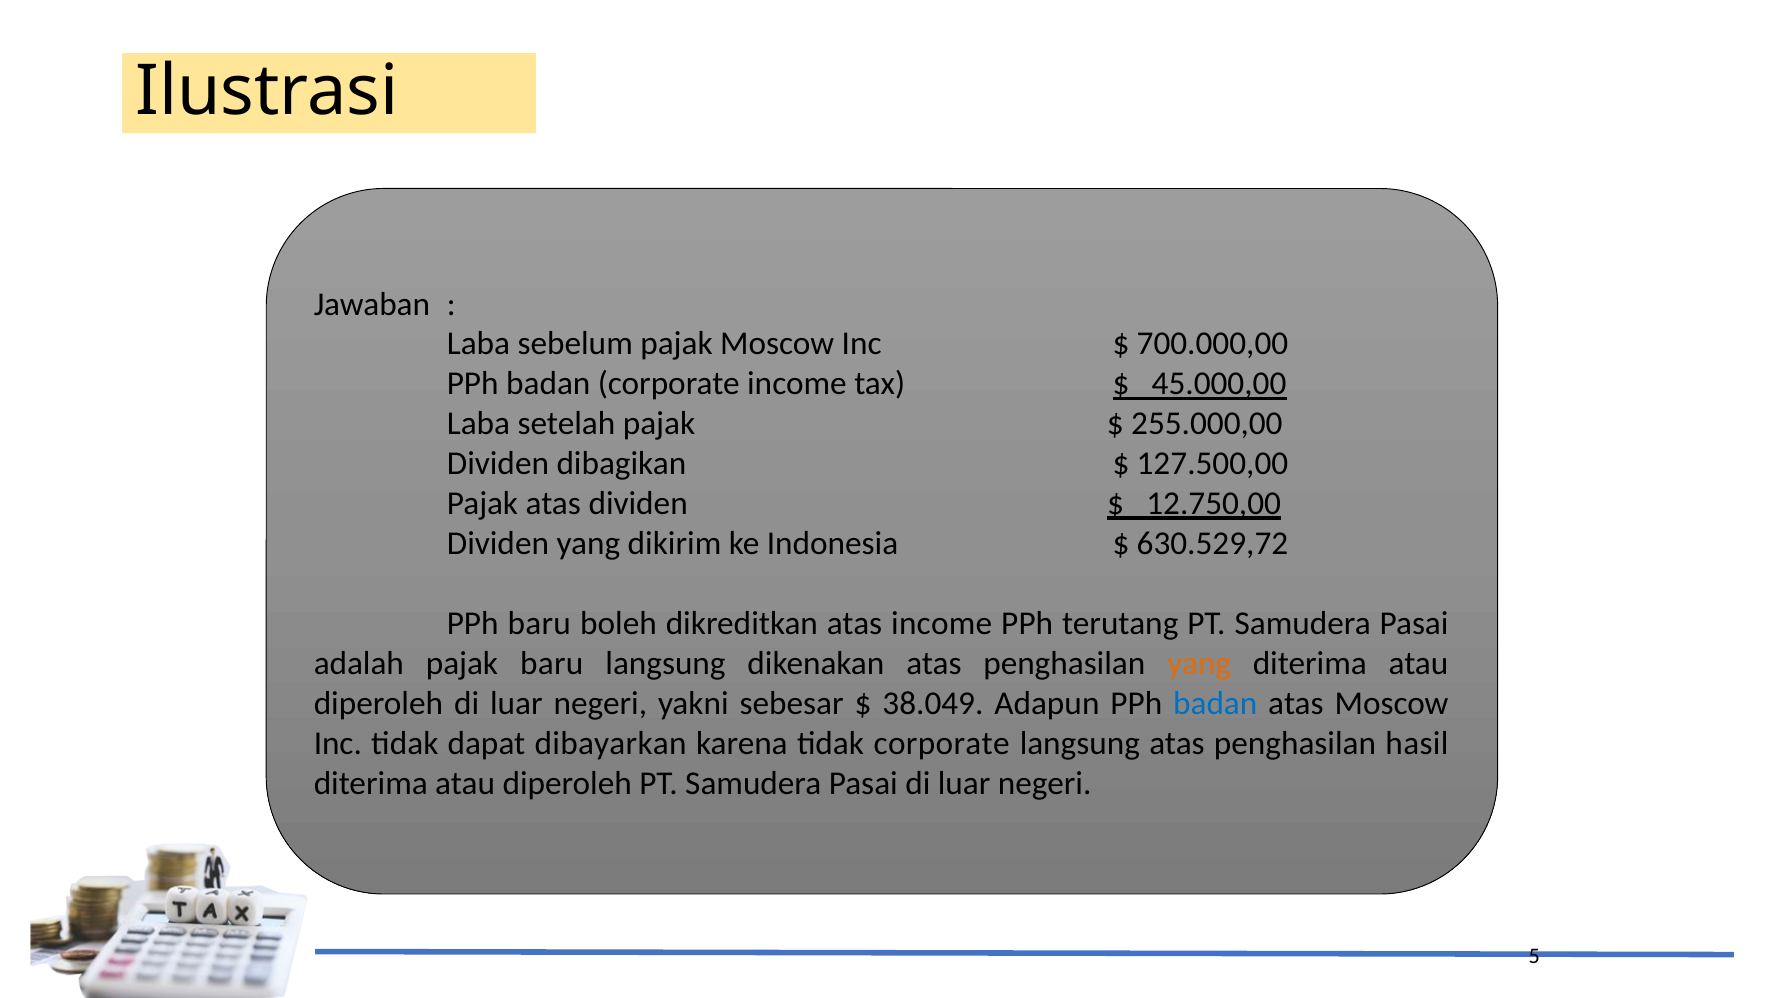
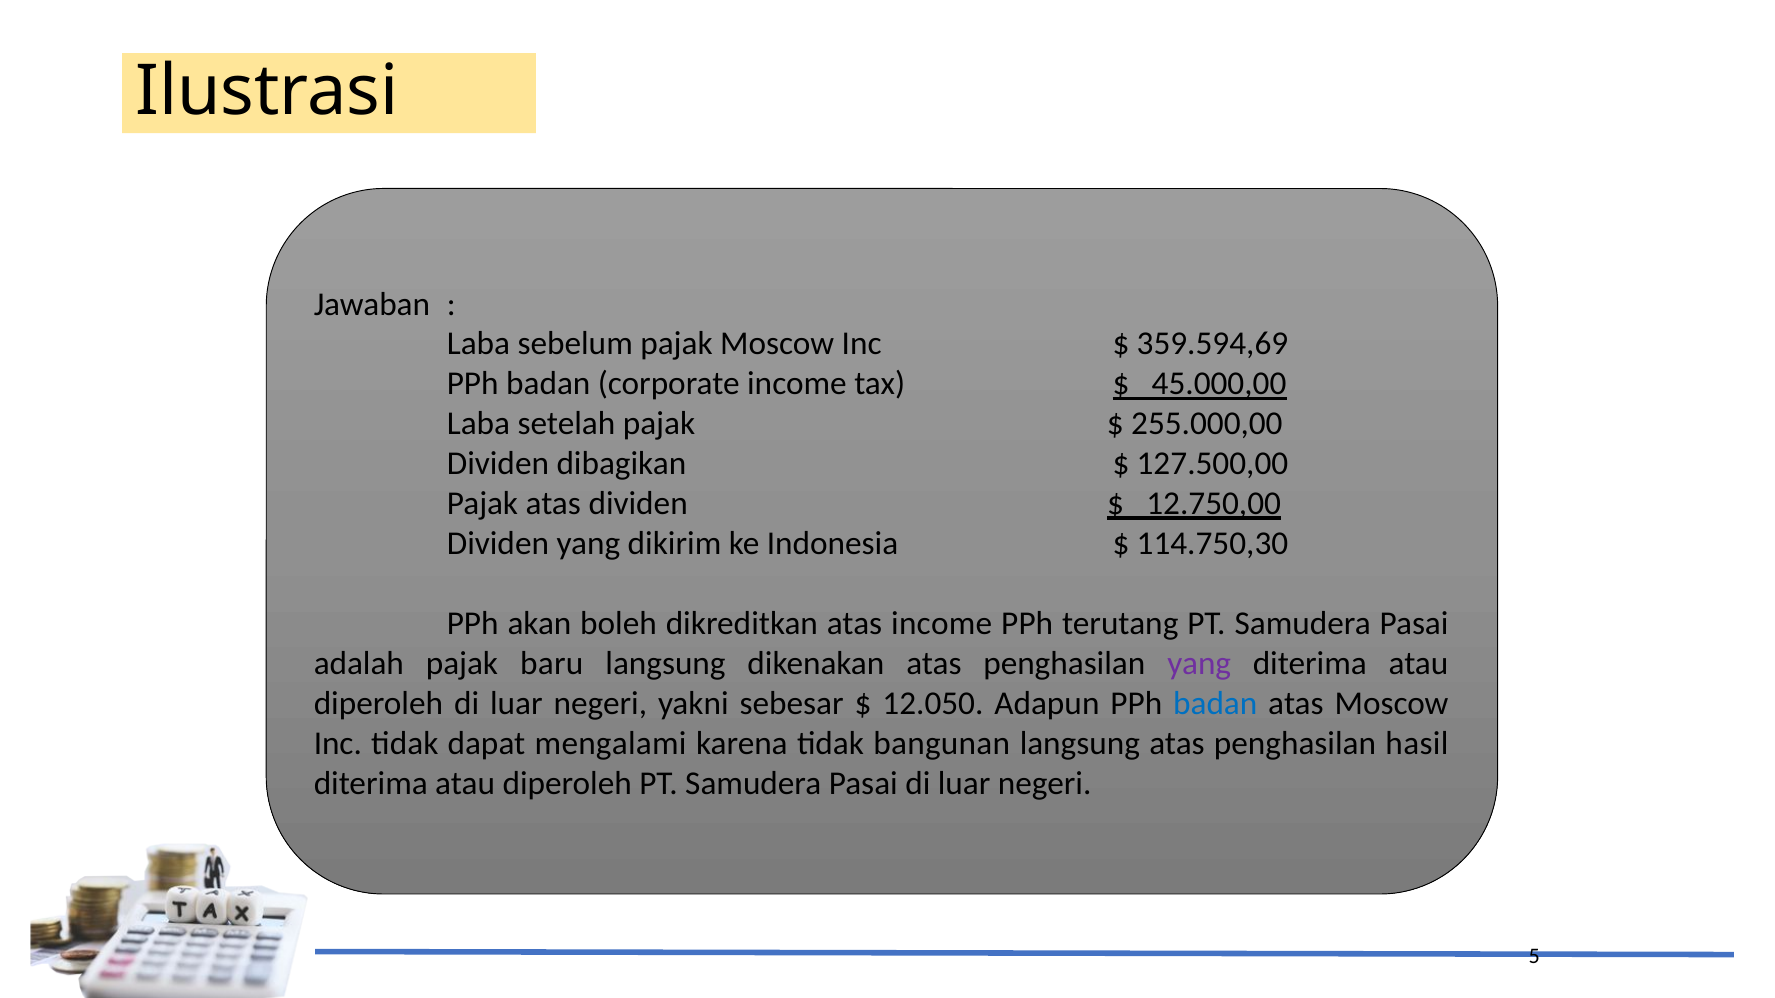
700.000,00: 700.000,00 -> 359.594,69 (1212, 344)
630.529,72: 630.529,72 -> 114.750,30 (1212, 544)
PPh baru: baru -> akan (539, 624)
yang colour: orange -> purple (1199, 664)
38.049: 38.049 -> 12.050 (933, 704)
dibayarkan: dibayarkan -> mengalami (611, 743)
tidak corporate: corporate -> bangunan (942, 743)
